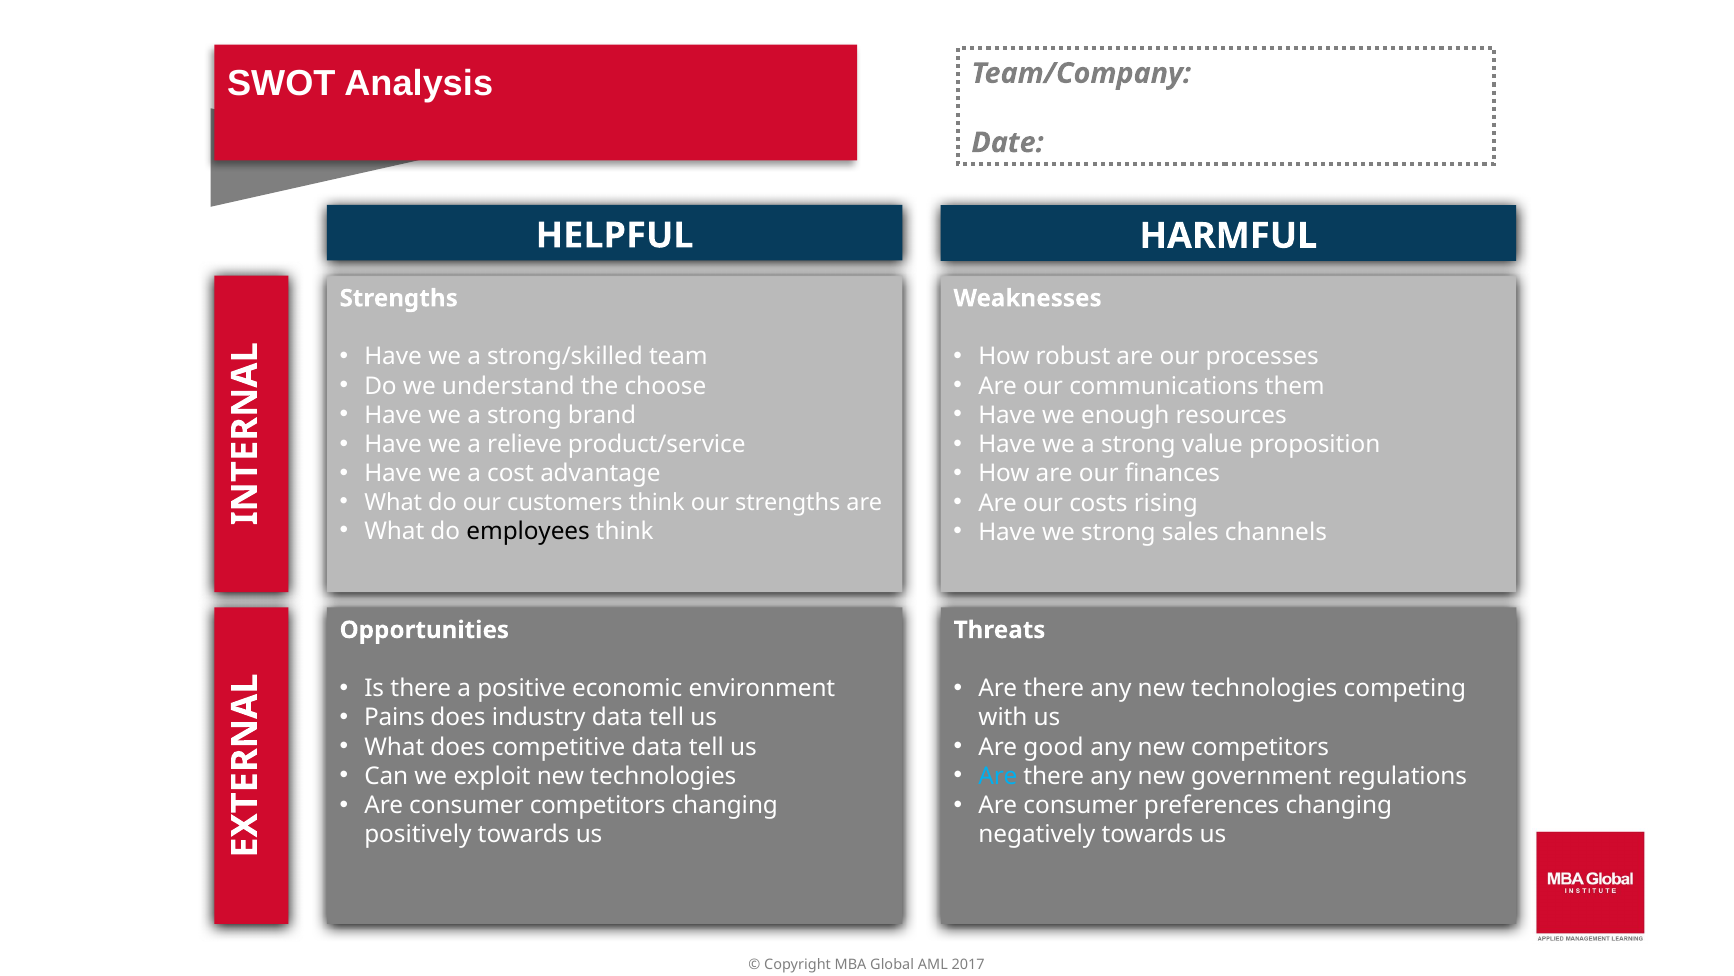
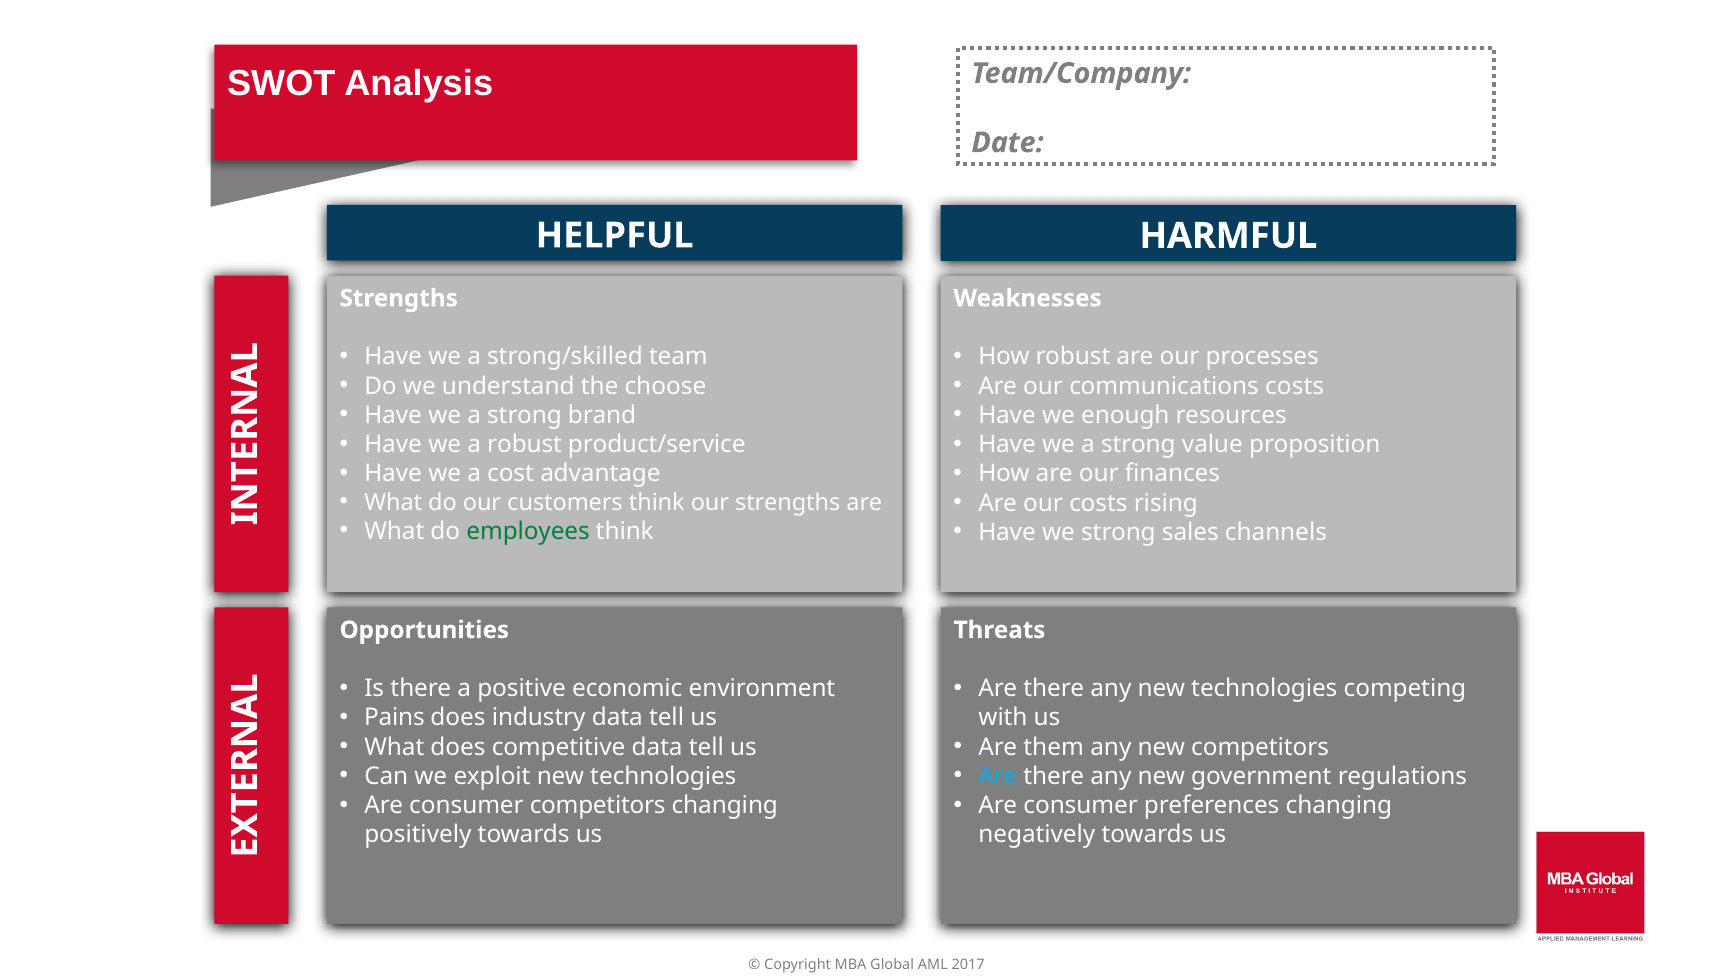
communications them: them -> costs (1295, 386)
a relieve: relieve -> robust (525, 444)
employees colour: black -> green (528, 531)
good: good -> them (1054, 747)
